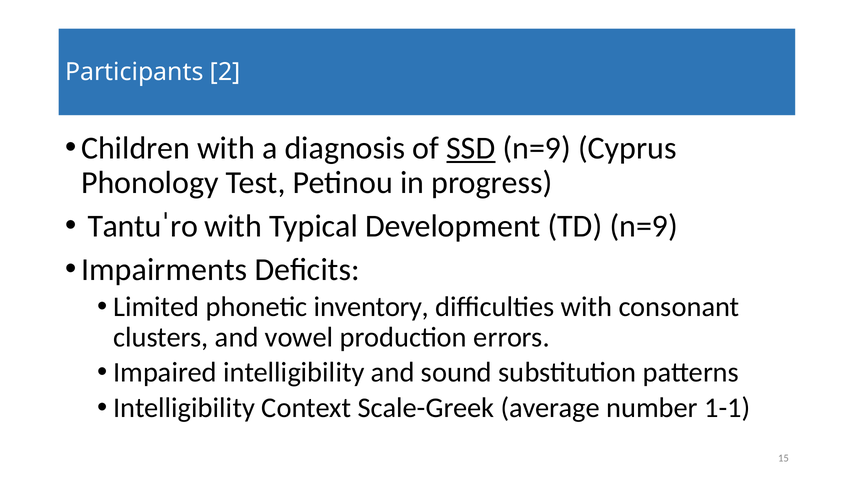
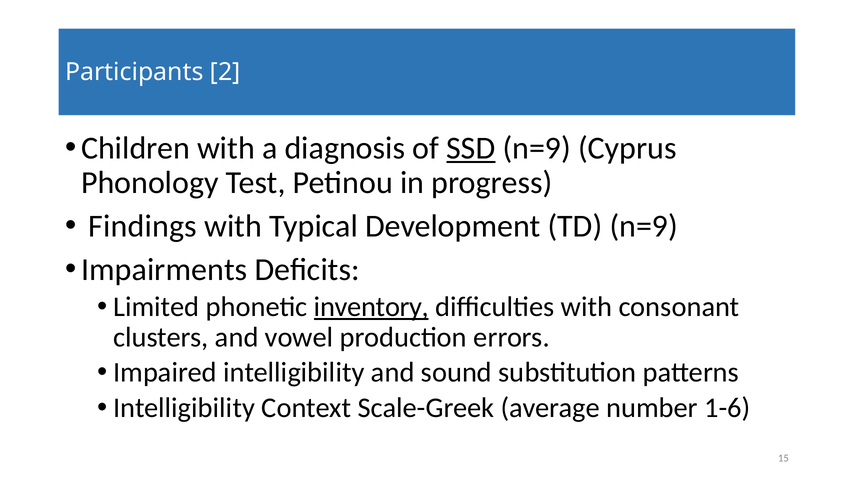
Tantuˈro: Tantuˈro -> Findings (143, 226)
inventory underline: none -> present (371, 307)
1-1: 1-1 -> 1-6 (727, 408)
